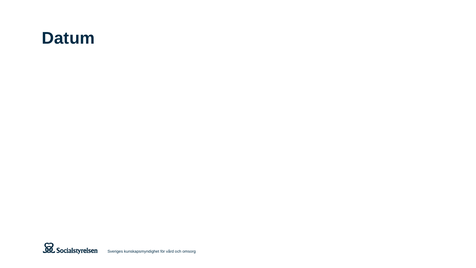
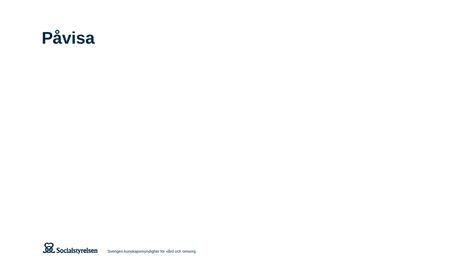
Datum: Datum -> Påvisa (68, 38)
